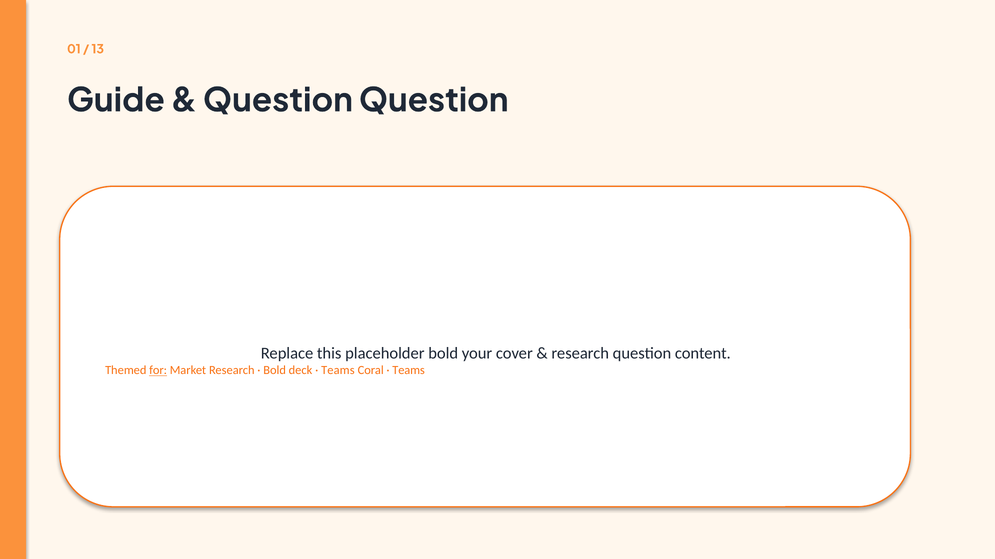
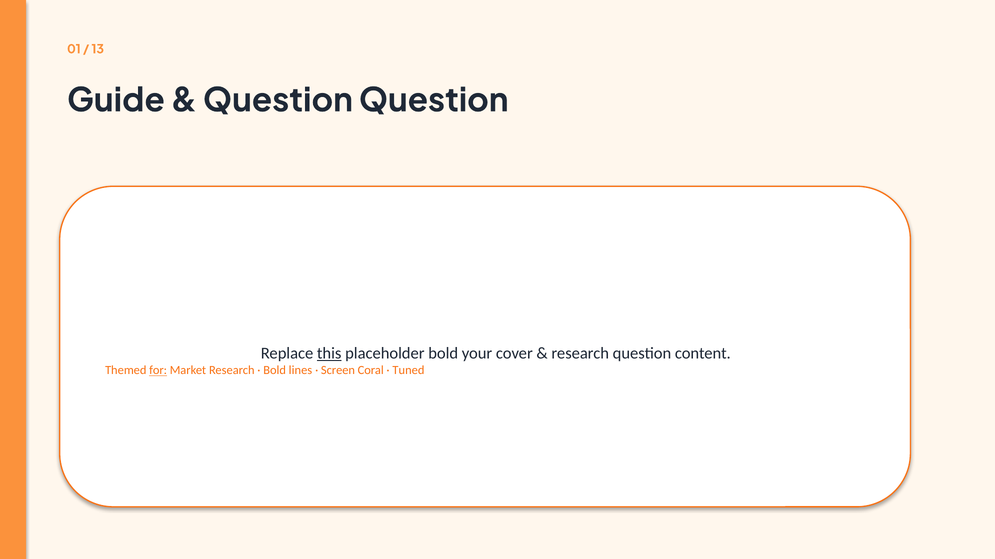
this underline: none -> present (329, 354)
deck: deck -> lines (300, 371)
Teams: Teams -> Screen (338, 371)
Teams: Teams -> Tuned (408, 371)
